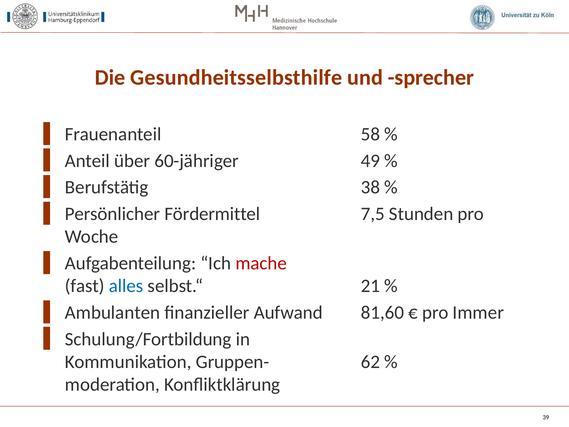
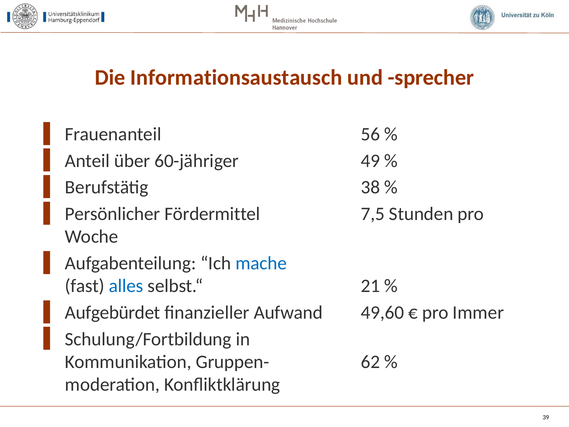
Gesundheitsselbsthilfe: Gesundheitsselbsthilfe -> Informationsaustausch (236, 77)
58: 58 -> 56 (370, 134)
mache colour: red -> blue (261, 263)
Ambulanten: Ambulanten -> Aufgebürdet (113, 312)
81,60: 81,60 -> 49,60 (382, 312)
